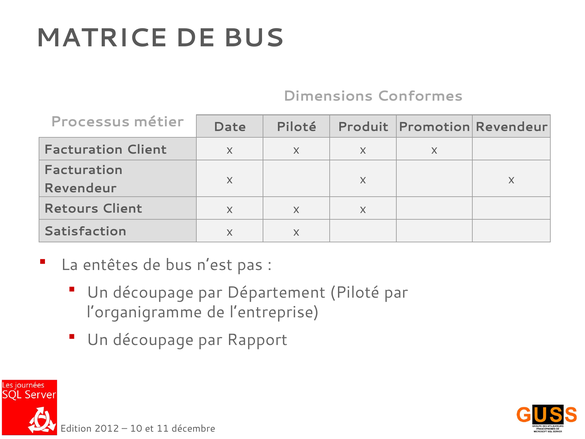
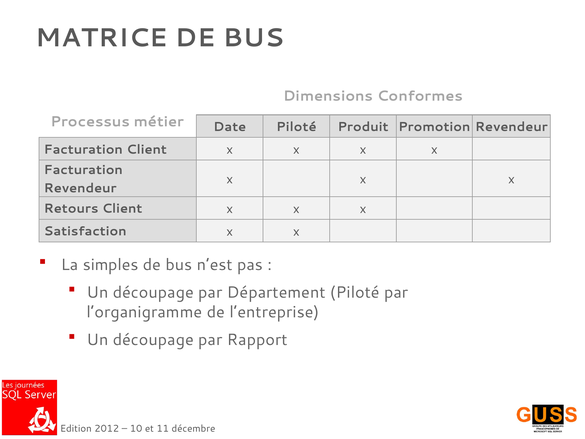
entêtes: entêtes -> simples (111, 265)
